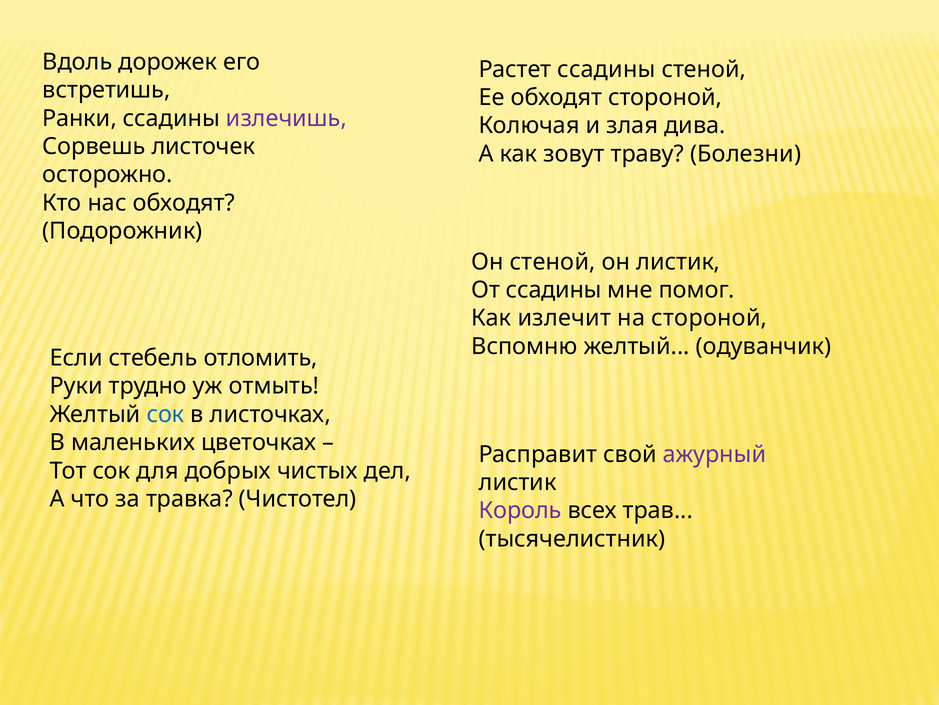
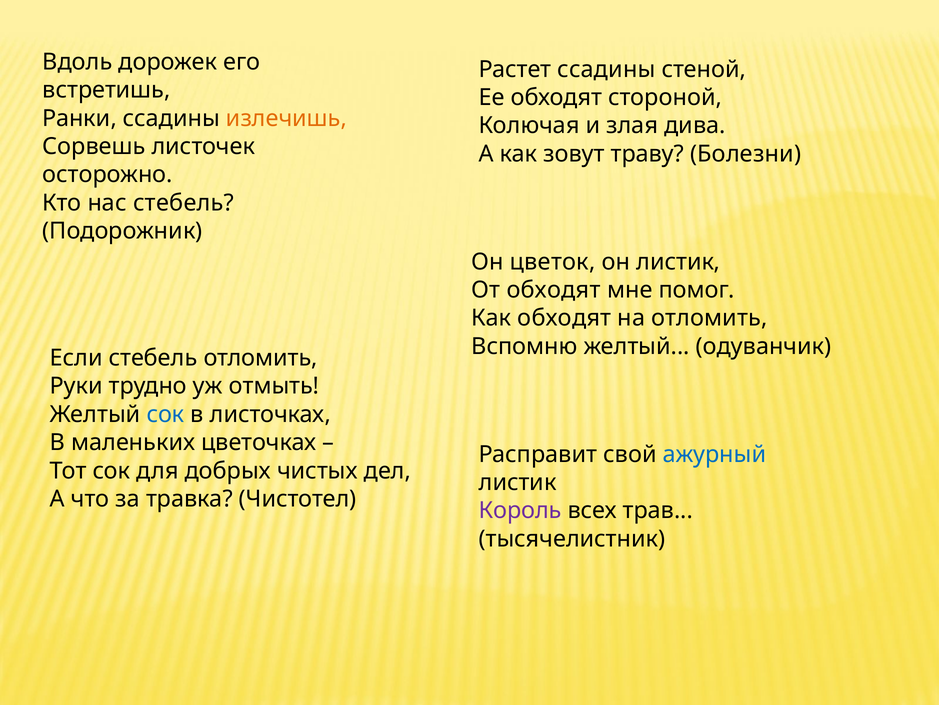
излечишь colour: purple -> orange (286, 118)
нас обходят: обходят -> стебель (184, 203)
Он стеной: стеной -> цветок (553, 262)
От ссадины: ссадины -> обходят (554, 290)
Как излечит: излечит -> обходят (564, 318)
на стороной: стороной -> отломить (709, 318)
ажурный colour: purple -> blue (714, 454)
